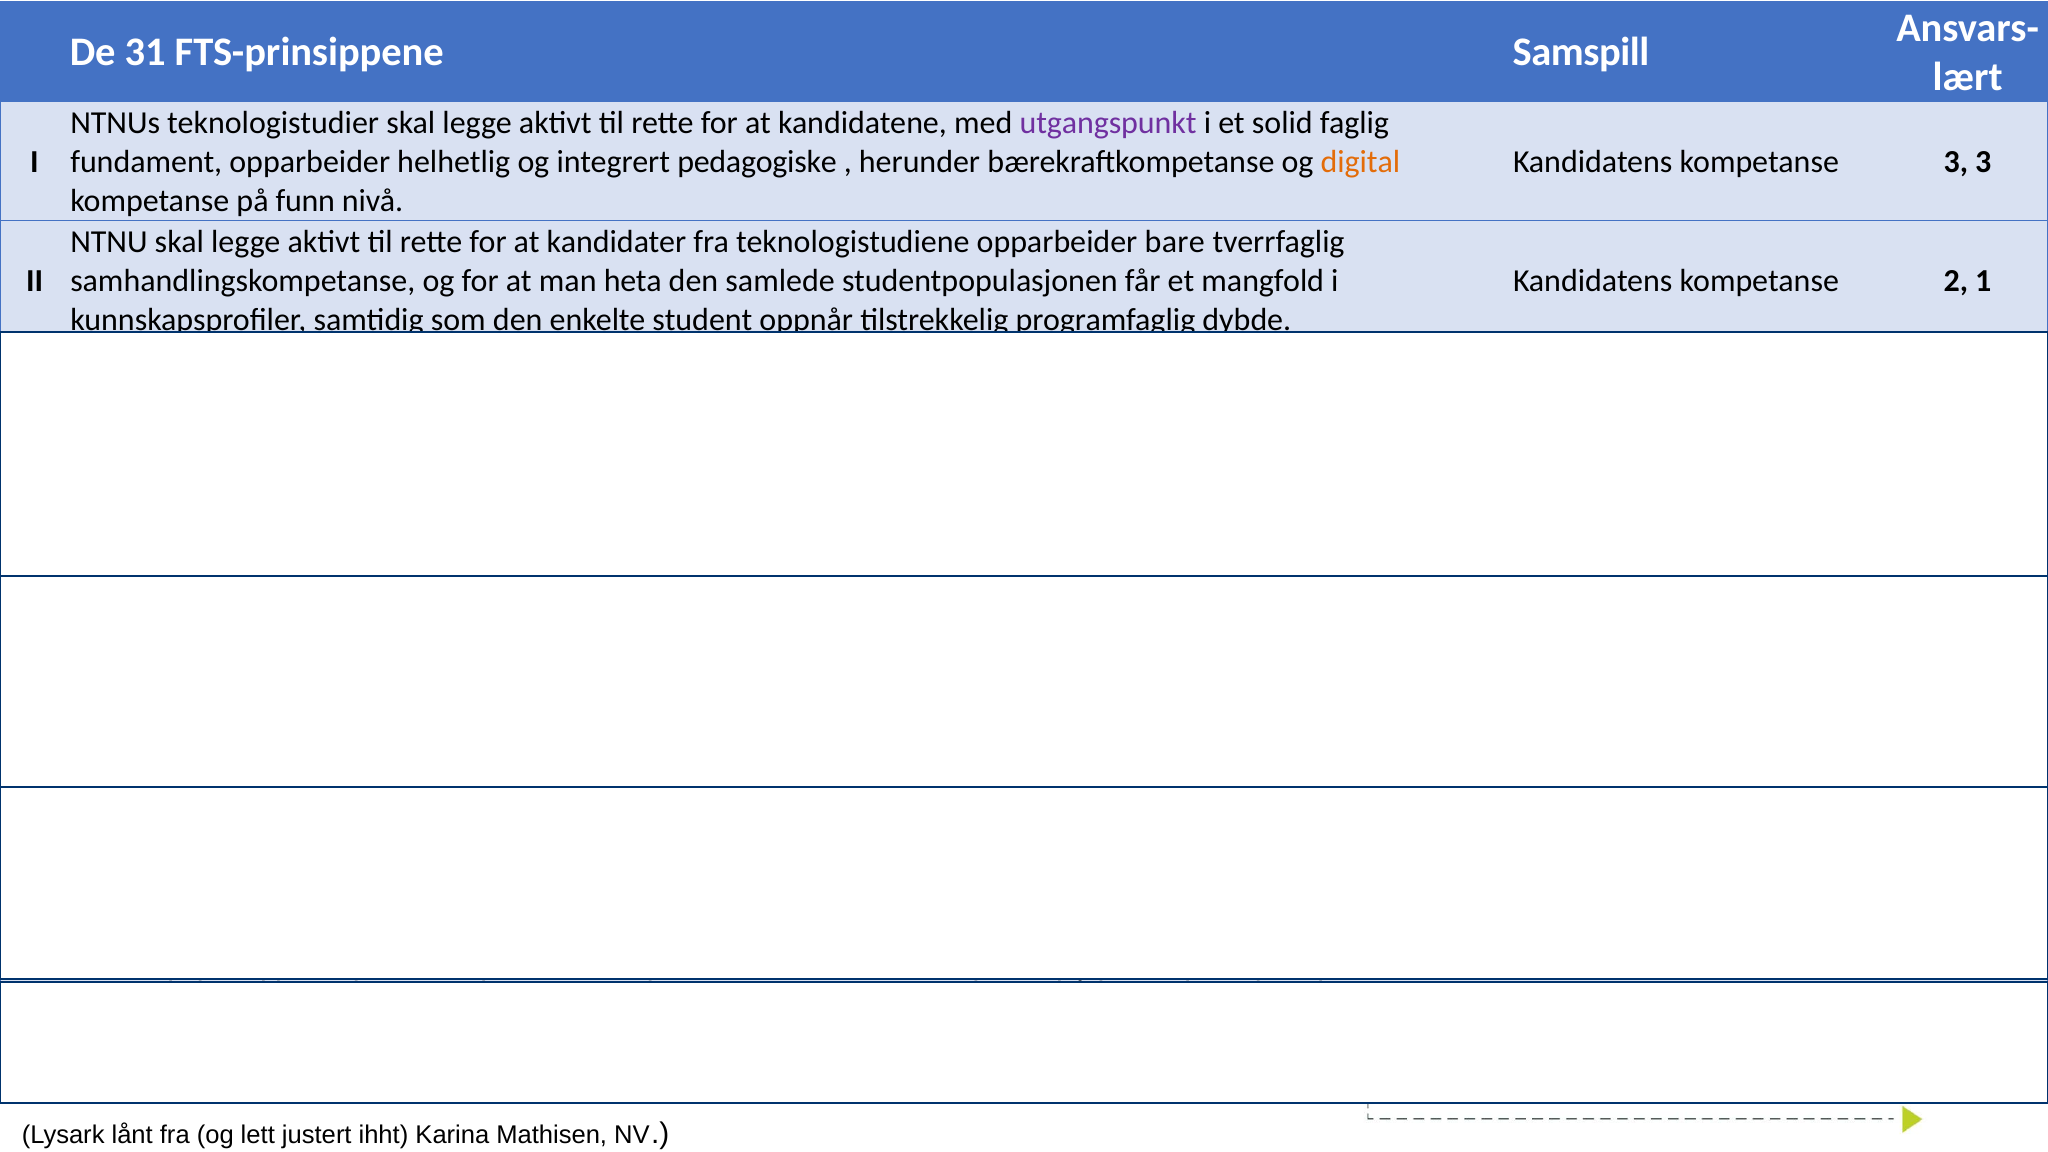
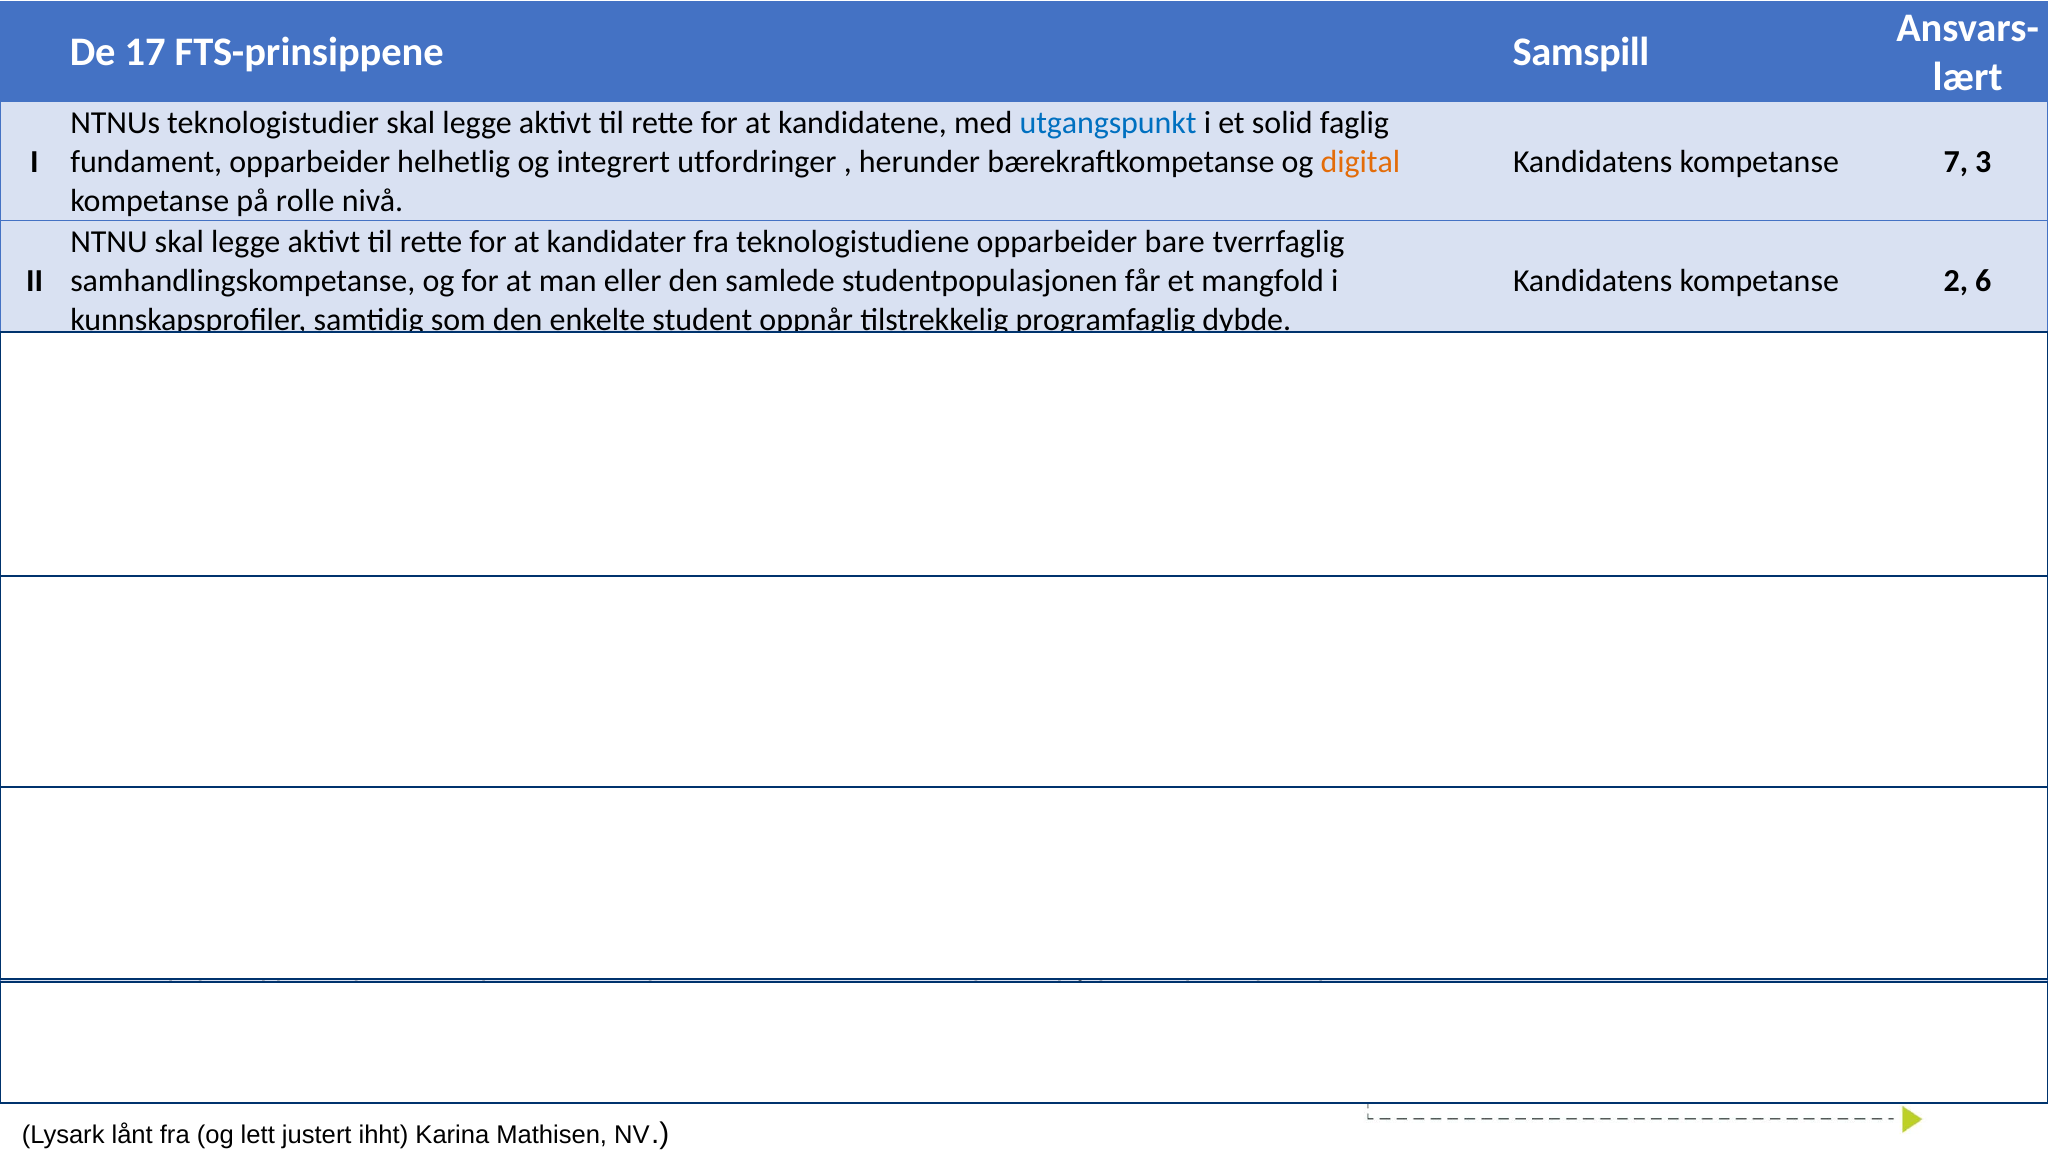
31: 31 -> 17 (145, 52)
utgangspunkt colour: purple -> blue (1108, 123)
kompetanse 3: 3 -> 7 (1956, 161)
pedagogiske: pedagogiske -> utfordringer (757, 162)
funn: funn -> rolle (305, 201)
2 1: 1 -> 6 (1983, 280)
heta: heta -> eller (633, 281)
